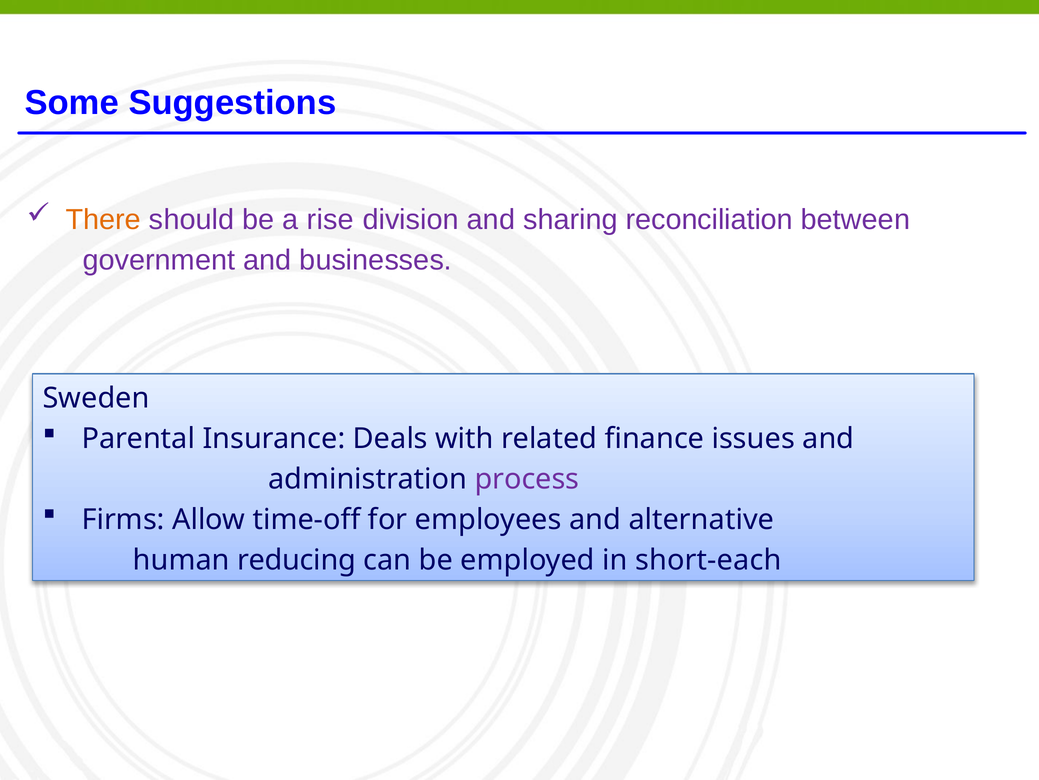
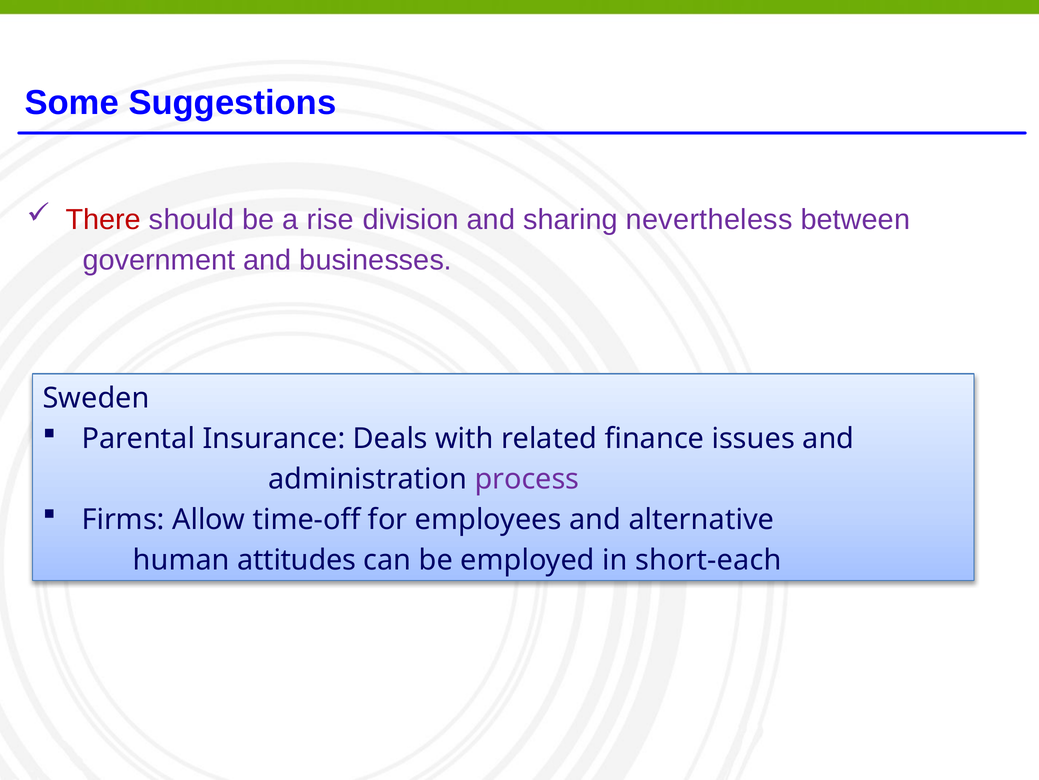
There colour: orange -> red (103, 219)
reconciliation: reconciliation -> nevertheless (709, 219)
reducing: reducing -> attitudes (297, 560)
